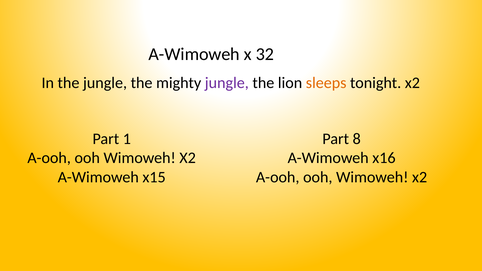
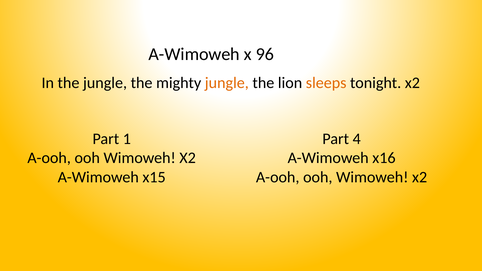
32: 32 -> 96 (265, 54)
jungle colour: purple -> orange (227, 83)
8: 8 -> 4 (357, 139)
